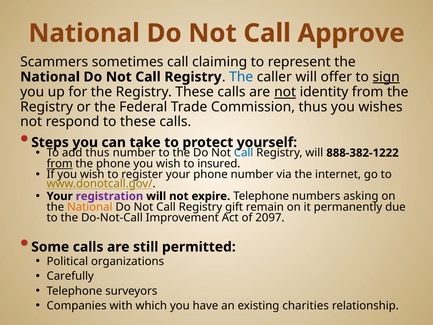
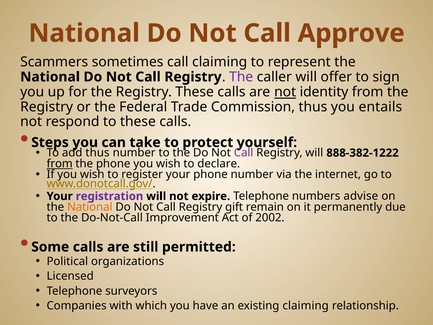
The colour: blue -> purple (241, 77)
sign underline: present -> none (386, 77)
wishes: wishes -> entails (380, 107)
Call colour: blue -> purple (244, 153)
insured: insured -> declare (219, 164)
asking: asking -> advise (361, 196)
2097: 2097 -> 2002 (270, 218)
Carefully: Carefully -> Licensed (70, 276)
existing charities: charities -> claiming (306, 306)
